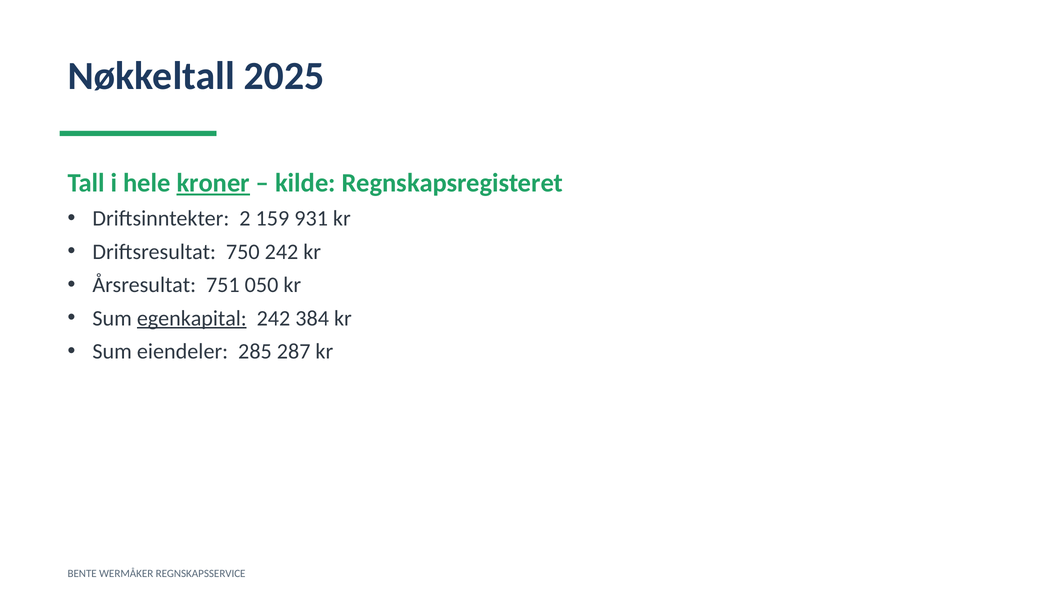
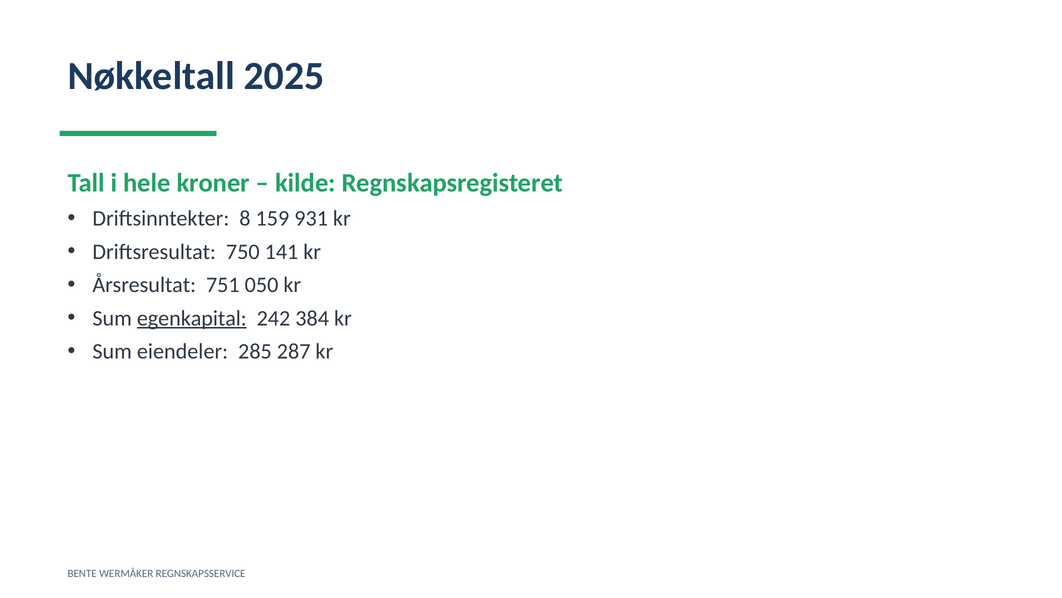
kroner underline: present -> none (213, 183)
2: 2 -> 8 (245, 218)
750 242: 242 -> 141 (281, 252)
